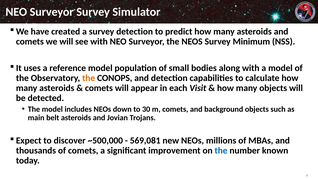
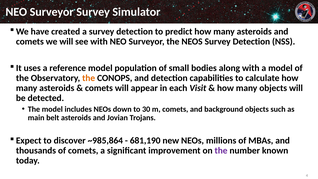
NEOS Survey Minimum: Minimum -> Detection (251, 41)
~500,000: ~500,000 -> ~985,864 (105, 140)
569,081: 569,081 -> 681,190 (145, 140)
the colour: blue -> purple (221, 150)
